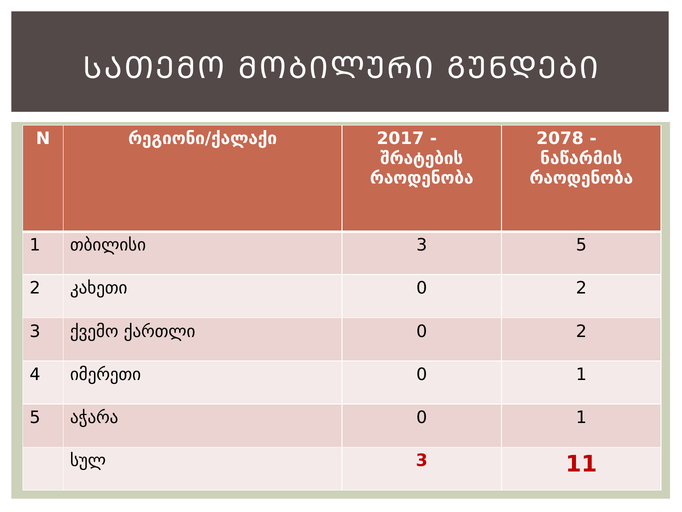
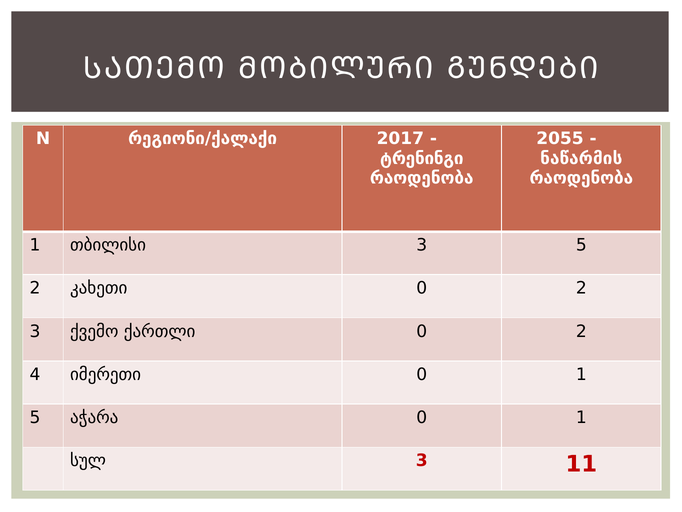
2078: 2078 -> 2055 (560, 139)
შრატების: შრატების -> ტრენინგი (422, 158)
